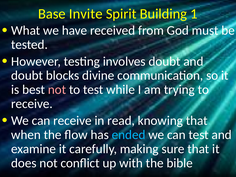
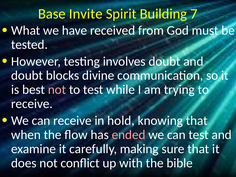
1: 1 -> 7 (194, 14)
read: read -> hold (121, 121)
ended colour: light blue -> pink (129, 135)
